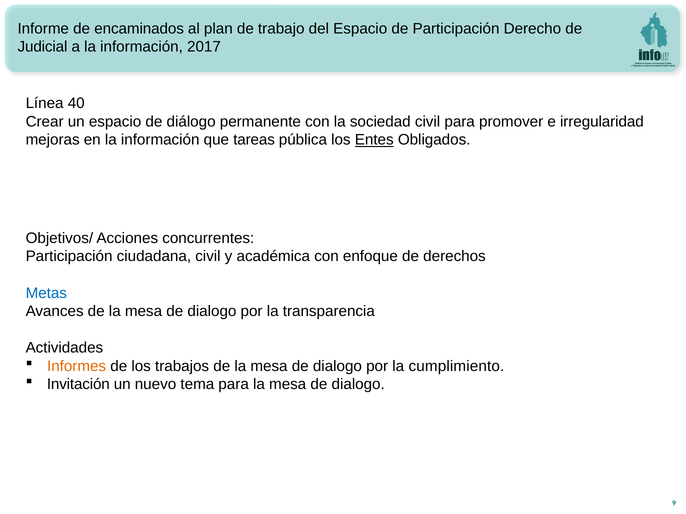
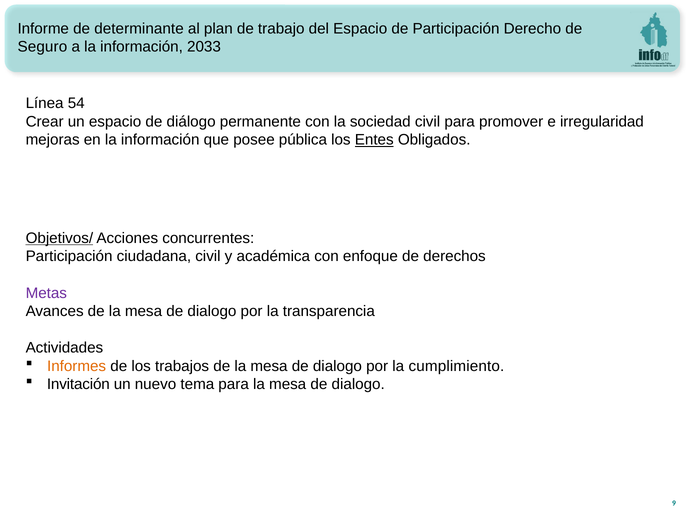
encaminados: encaminados -> determinante (139, 29)
Judicial: Judicial -> Seguro (42, 47)
2017: 2017 -> 2033 (204, 47)
40: 40 -> 54 (76, 103)
tareas: tareas -> posee (254, 140)
Objetivos/ underline: none -> present (59, 238)
Metas colour: blue -> purple (46, 293)
